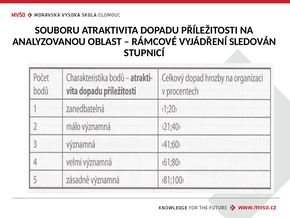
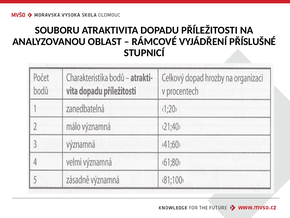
SLEDOVÁN: SLEDOVÁN -> PŘÍSLUŠNÉ (253, 42)
